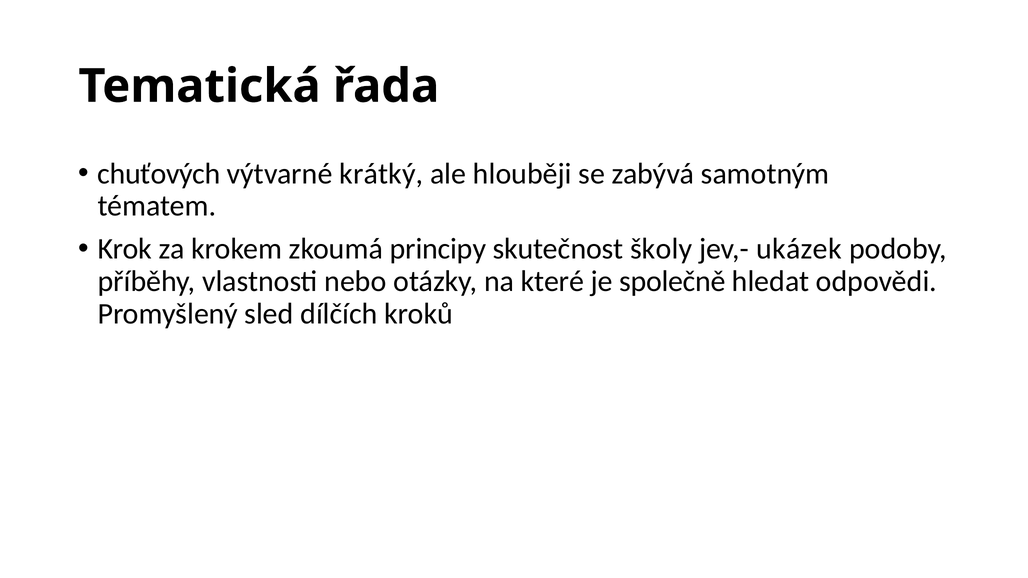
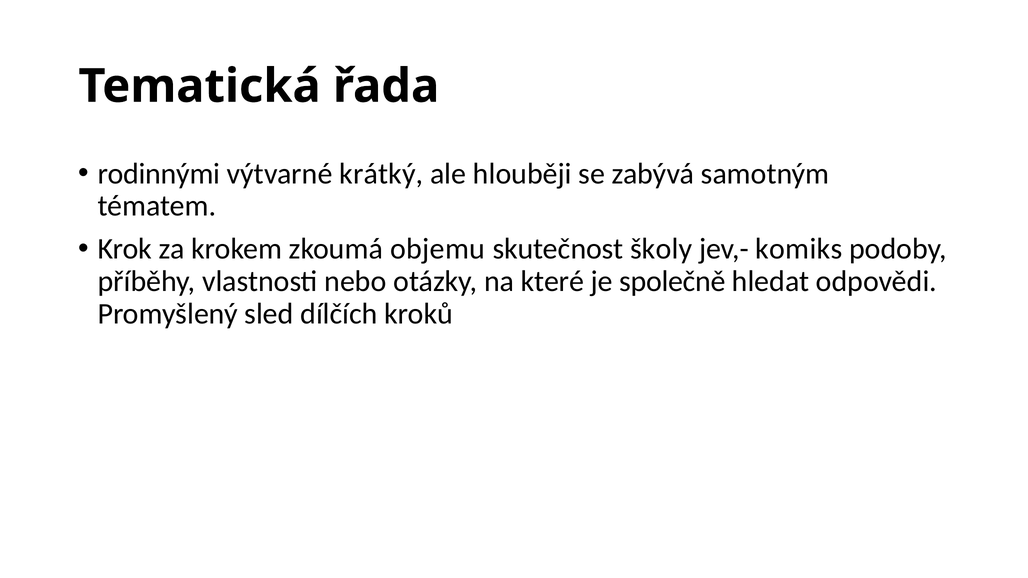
chuťových: chuťových -> rodinnými (159, 174)
principy: principy -> objemu (438, 249)
ukázek: ukázek -> komiks (799, 249)
